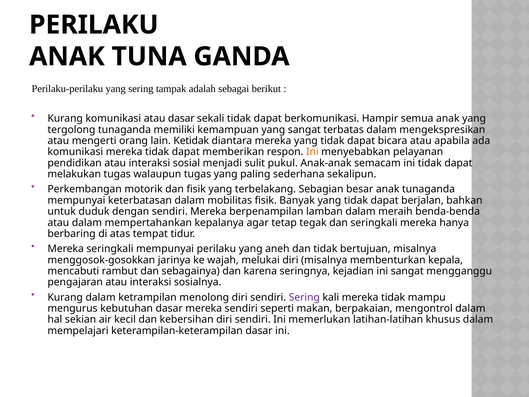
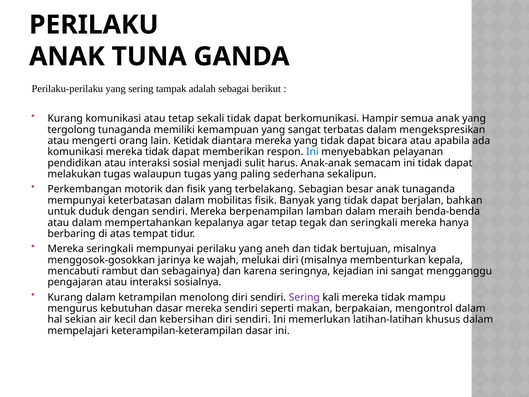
atau dasar: dasar -> tetap (181, 118)
Ini colour: orange -> blue (312, 152)
pukul: pukul -> harus (283, 163)
